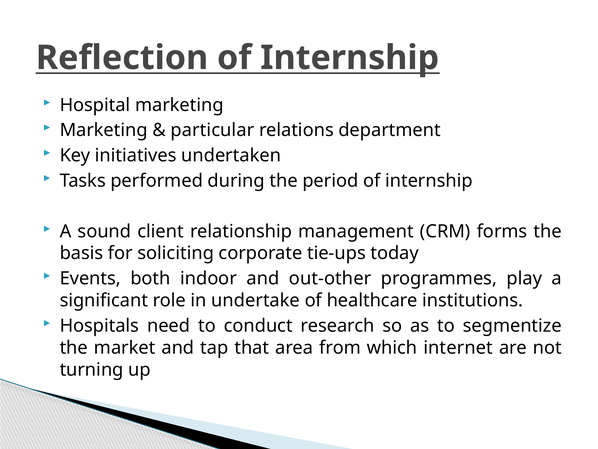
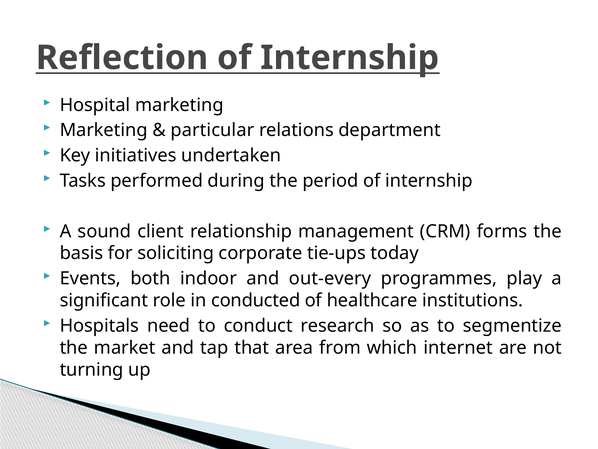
out-other: out-other -> out-every (330, 278)
undertake: undertake -> conducted (256, 300)
